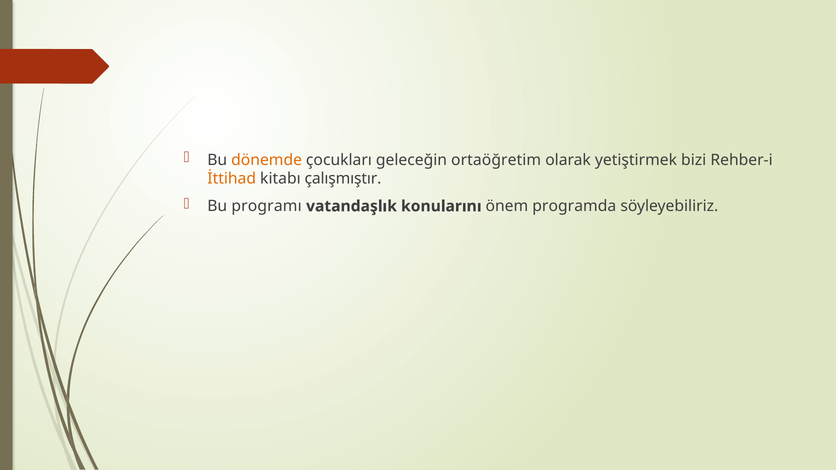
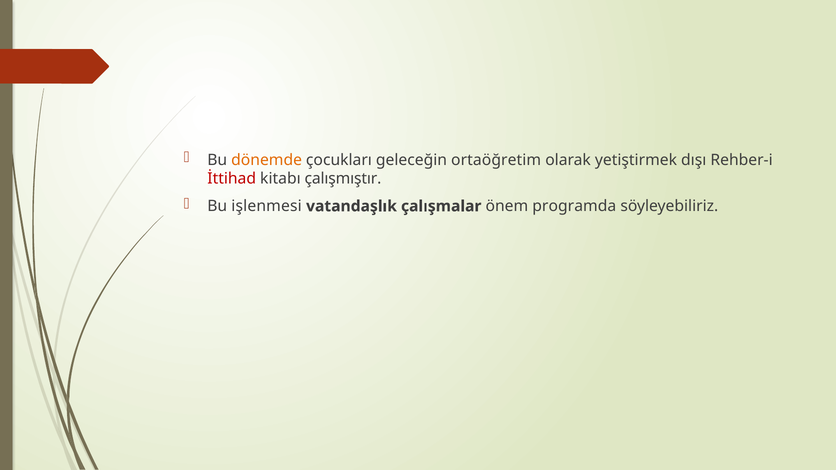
bizi: bizi -> dışı (694, 160)
İttihad colour: orange -> red (232, 179)
programı: programı -> işlenmesi (267, 206)
konularını: konularını -> çalışmalar (441, 206)
